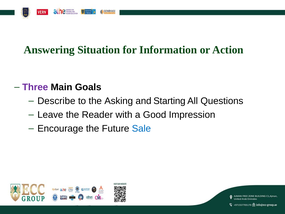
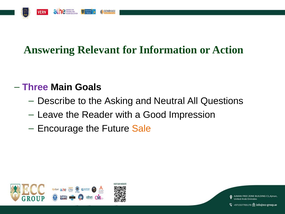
Situation: Situation -> Relevant (99, 50)
Starting: Starting -> Neutral (169, 101)
Sale colour: blue -> orange (141, 128)
